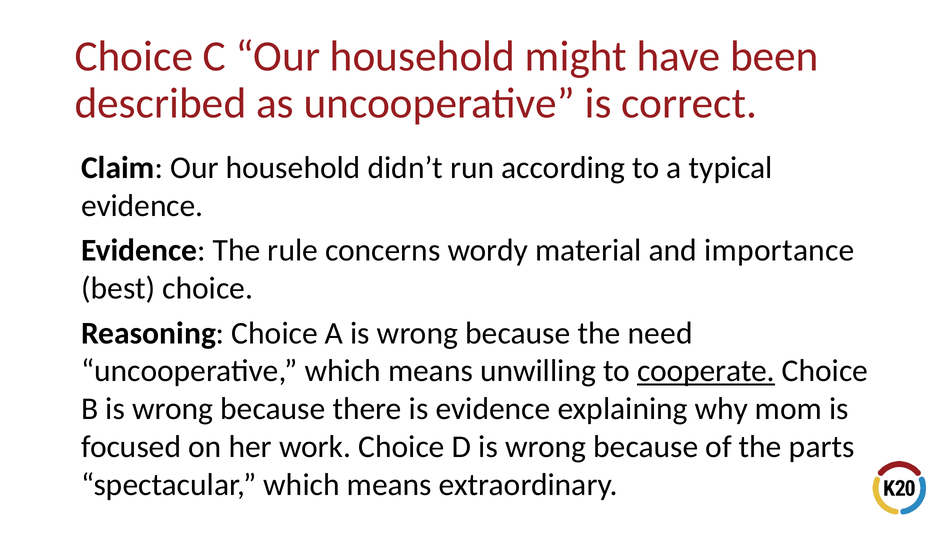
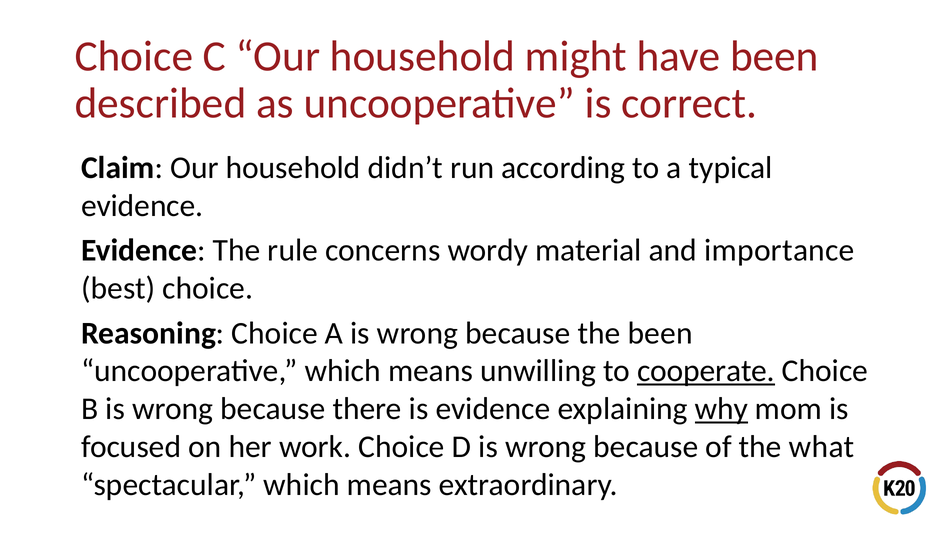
the need: need -> been (660, 333)
why underline: none -> present (722, 409)
parts: parts -> what (822, 447)
